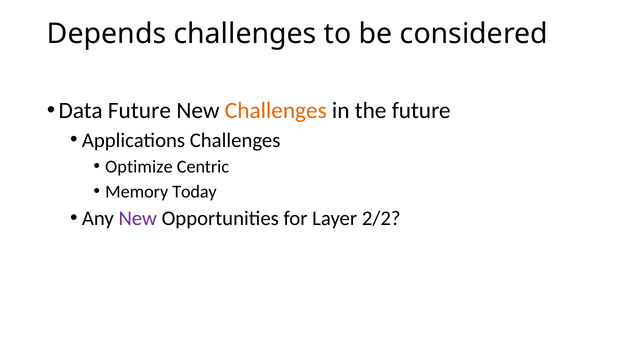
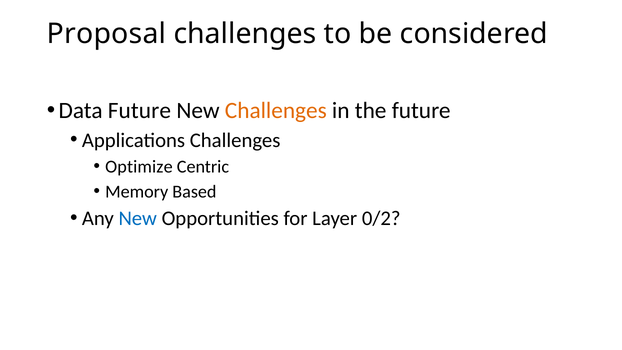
Depends: Depends -> Proposal (107, 34)
Today: Today -> Based (194, 192)
New colour: purple -> blue (138, 218)
2/2: 2/2 -> 0/2 (381, 218)
